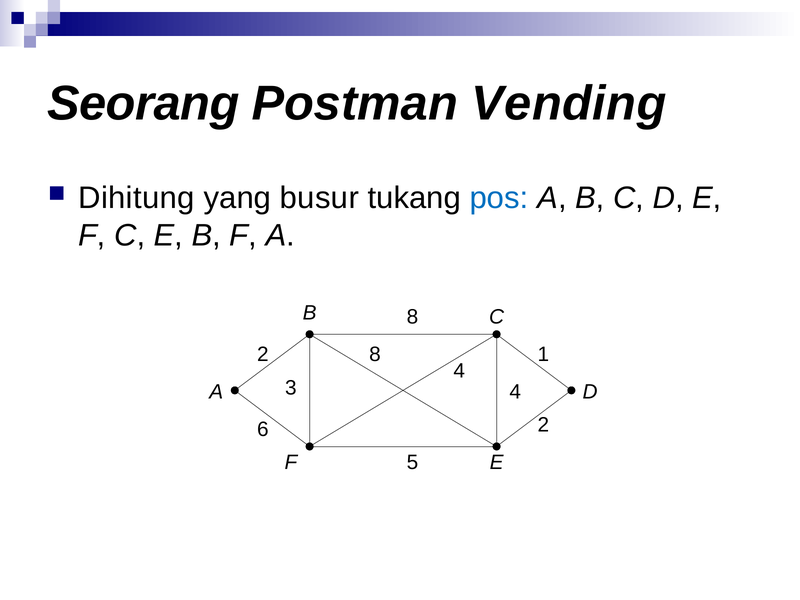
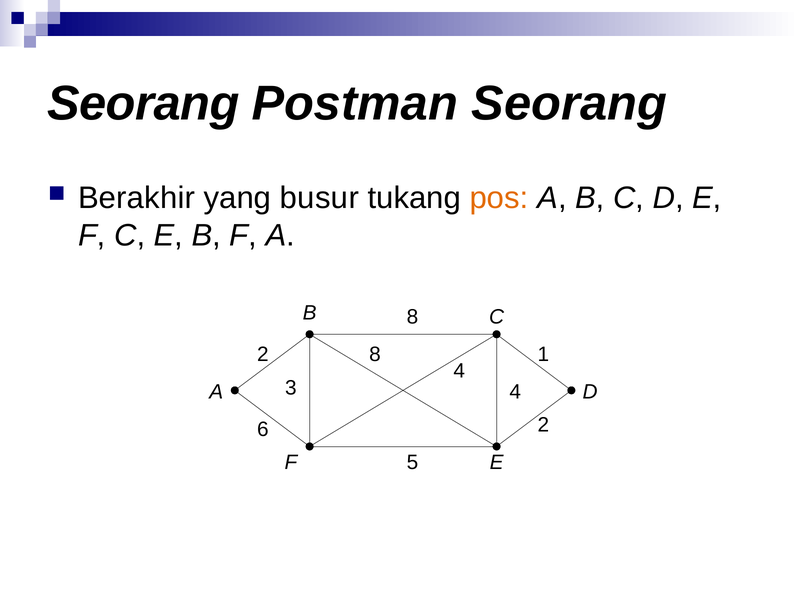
Postman Vending: Vending -> Seorang (569, 103)
Dihitung: Dihitung -> Berakhir (137, 198)
pos colour: blue -> orange (499, 198)
